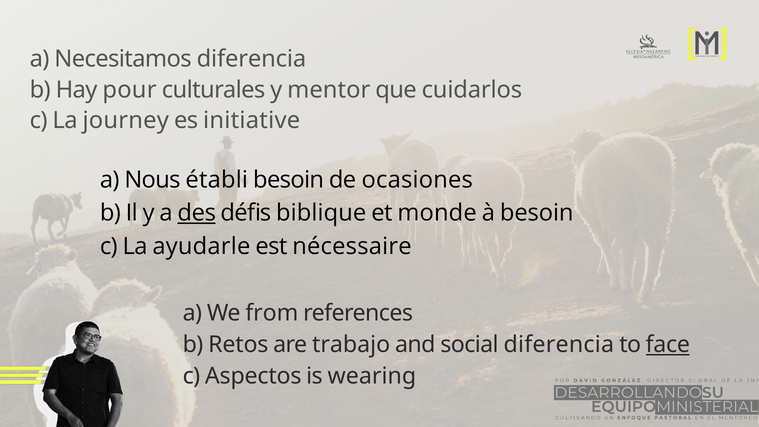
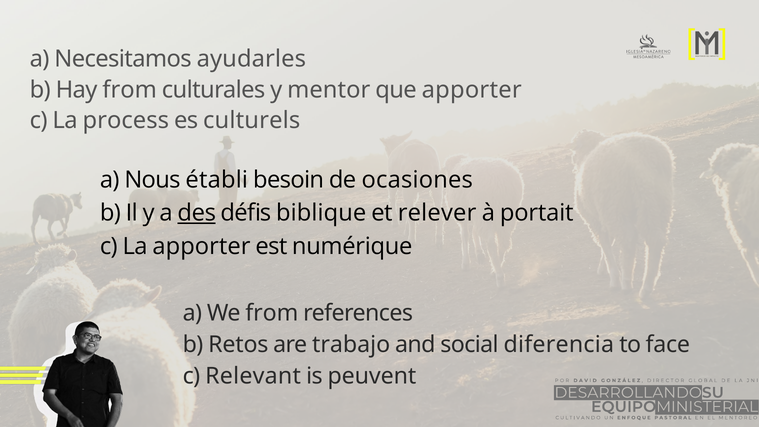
Necesitamos diferencia: diferencia -> ayudarles (251, 59)
Hay pour: pour -> from (130, 90)
que cuidarlos: cuidarlos -> apporter (472, 90)
journey: journey -> process (126, 120)
initiative: initiative -> culturels (252, 120)
monde: monde -> relever (437, 213)
à besoin: besoin -> portait (537, 213)
La ayudarle: ayudarle -> apporter (201, 246)
nécessaire: nécessaire -> numérique (352, 246)
face underline: present -> none (668, 345)
Aspectos: Aspectos -> Relevant (253, 376)
wearing: wearing -> peuvent (372, 376)
